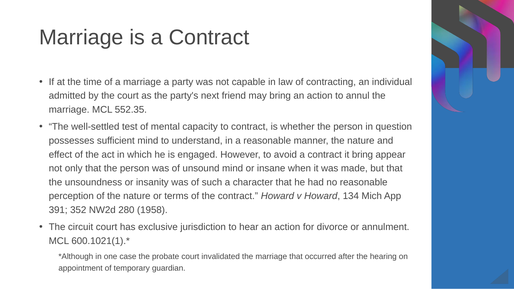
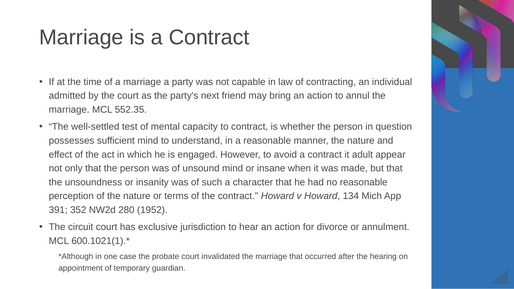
it bring: bring -> adult (362, 155)
1958: 1958 -> 1952 (152, 210)
